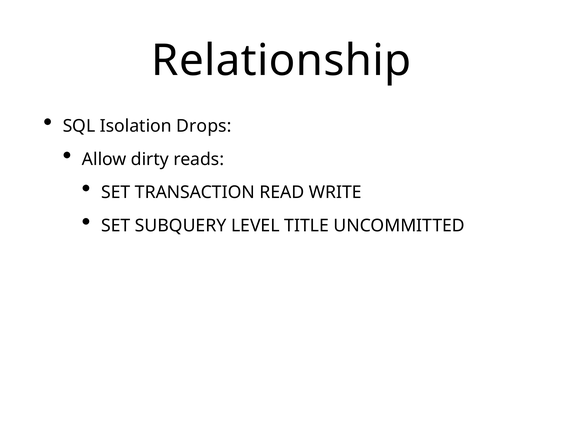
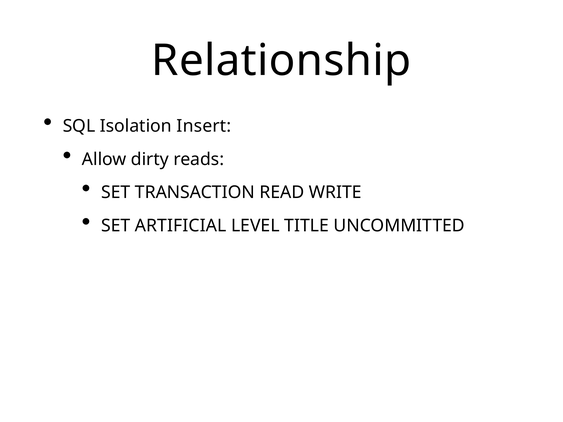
Drops: Drops -> Insert (204, 126)
SUBQUERY: SUBQUERY -> ARTIFICIAL (181, 226)
